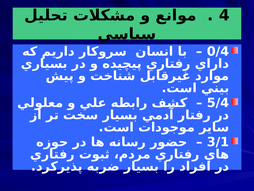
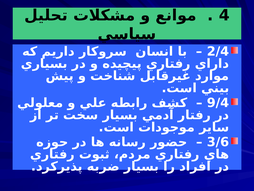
0/4: 0/4 -> 2/4 (218, 51)
5/4: 5/4 -> 9/4 (218, 103)
3/1: 3/1 -> 3/6 (218, 142)
